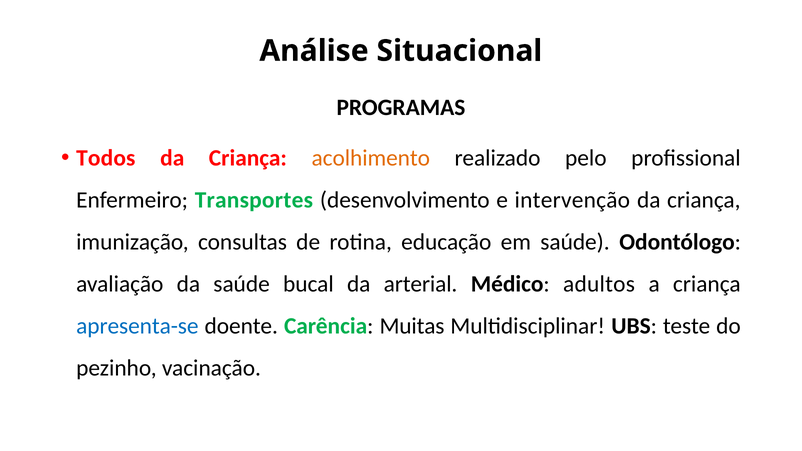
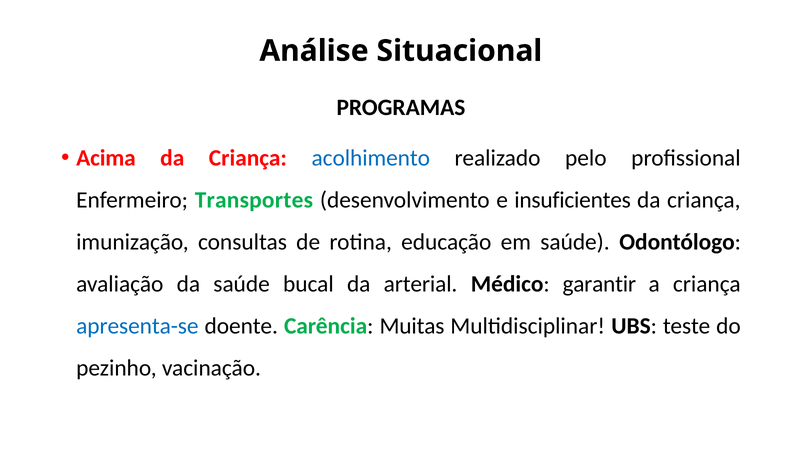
Todos: Todos -> Acima (106, 158)
acolhimento colour: orange -> blue (371, 158)
intervenção: intervenção -> insuficientes (573, 200)
adultos: adultos -> garantir (599, 284)
